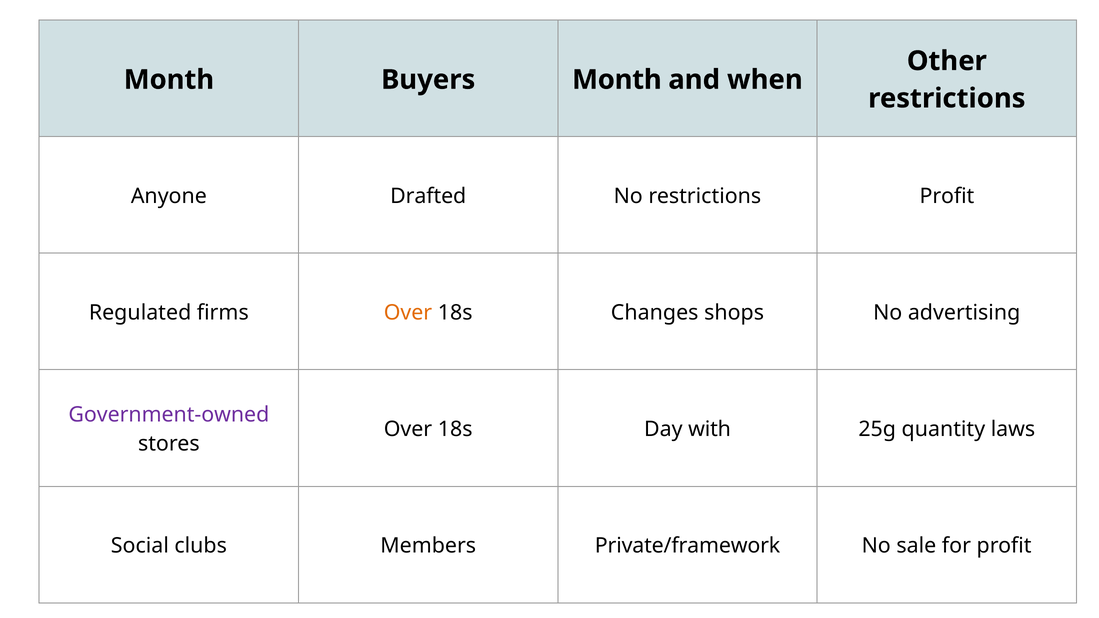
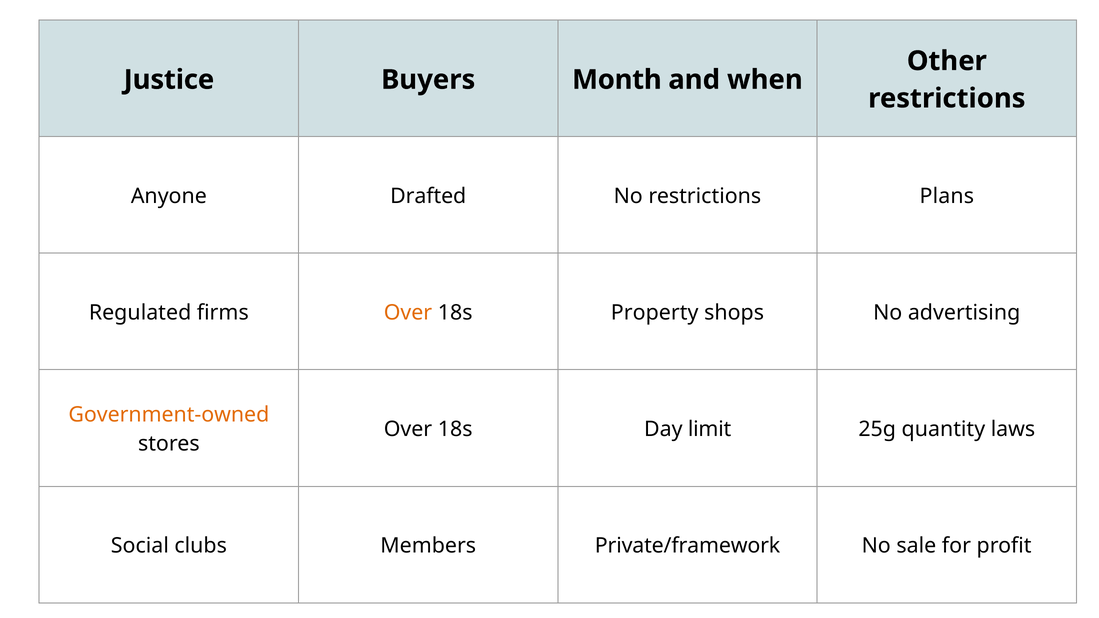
Month: Month -> Justice (169, 80)
restrictions Profit: Profit -> Plans (947, 196)
Changes: Changes -> Property (655, 313)
Government-owned colour: purple -> orange (169, 415)
with: with -> limit (710, 429)
